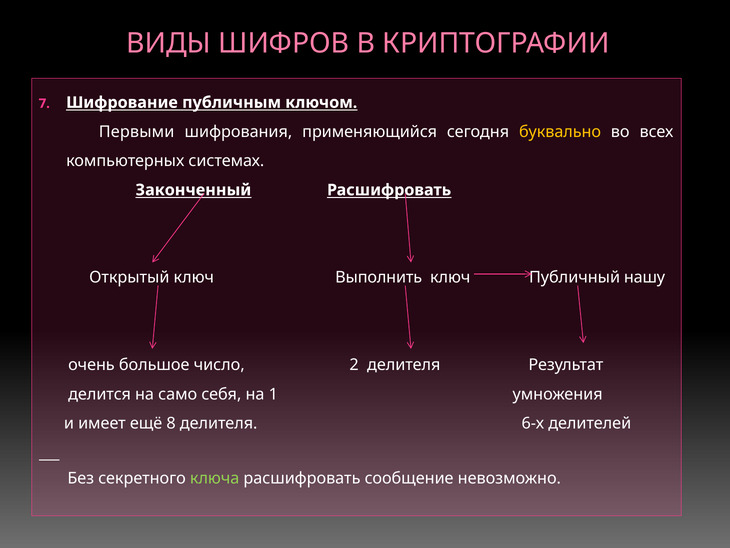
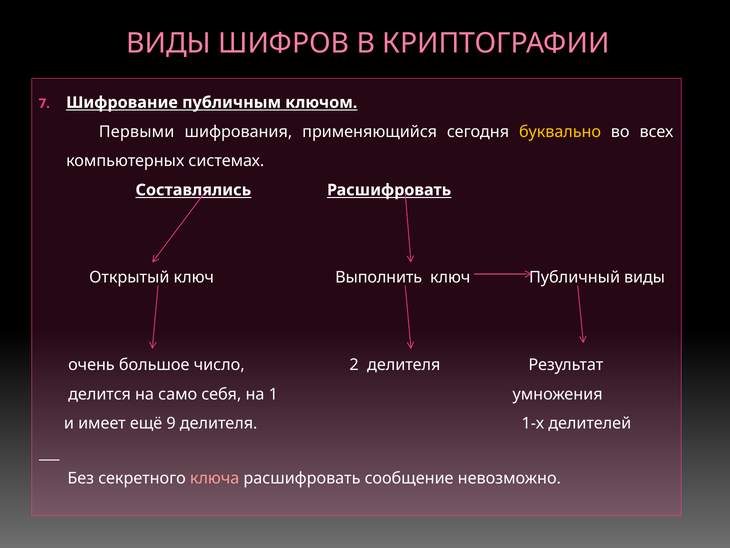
Законченный: Законченный -> Составлялись (193, 190)
Публичный нашу: нашу -> виды (645, 277)
8: 8 -> 9 (171, 423)
6-х: 6-х -> 1-х (533, 423)
ключа colour: light green -> pink (215, 478)
